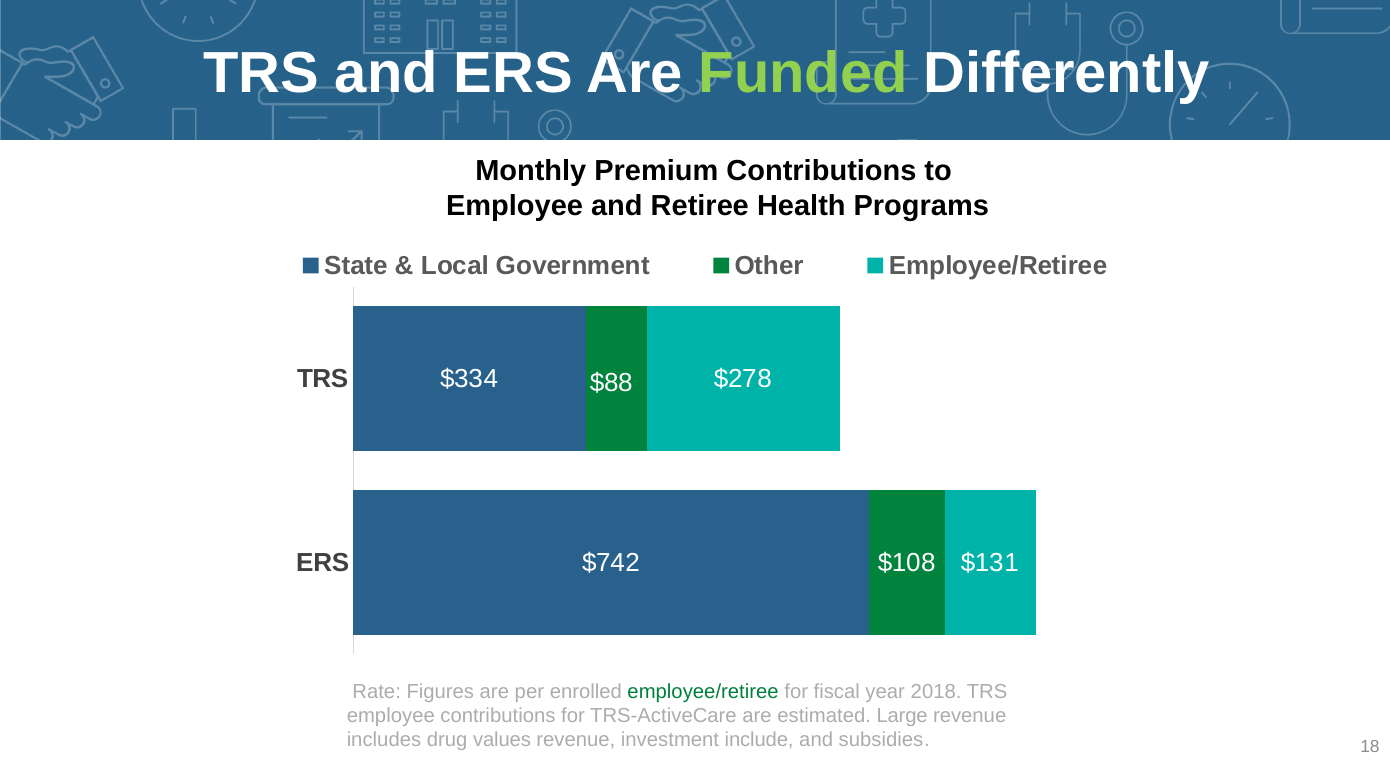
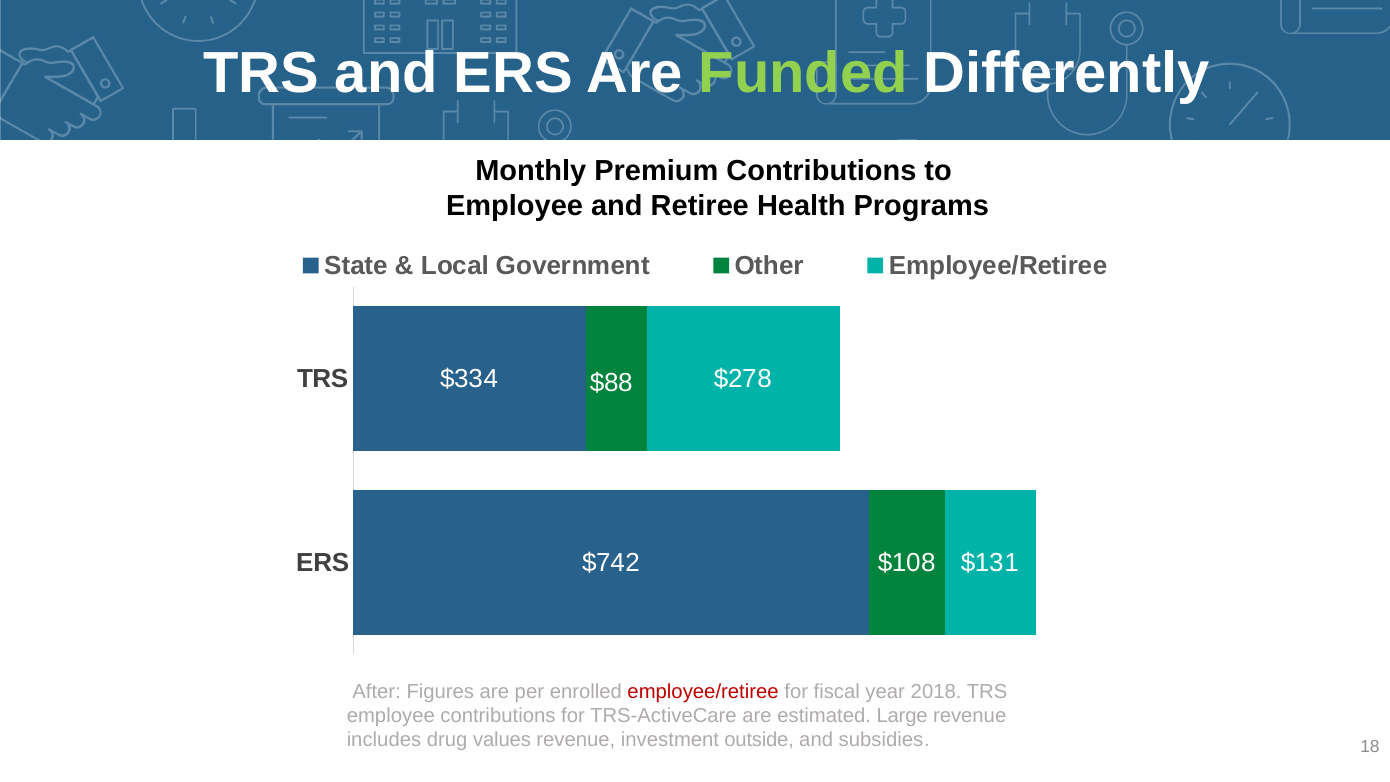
Rate: Rate -> After (377, 691)
employee/retiree colour: green -> red (703, 691)
include: include -> outside (759, 740)
